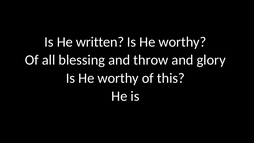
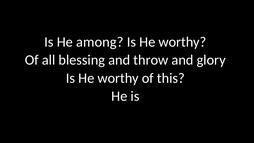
written: written -> among (100, 42)
